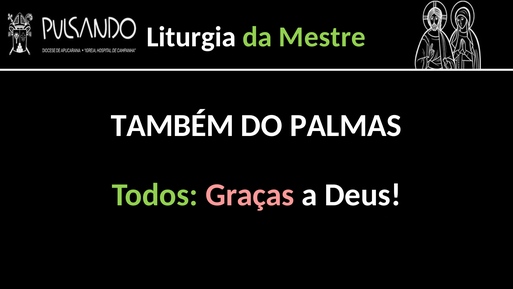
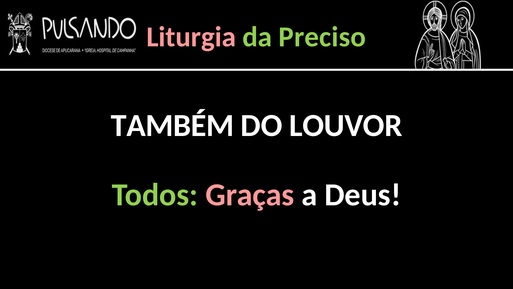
Liturgia colour: white -> pink (191, 37)
Mestre: Mestre -> Preciso (322, 37)
PALMAS: PALMAS -> LOUVOR (346, 125)
